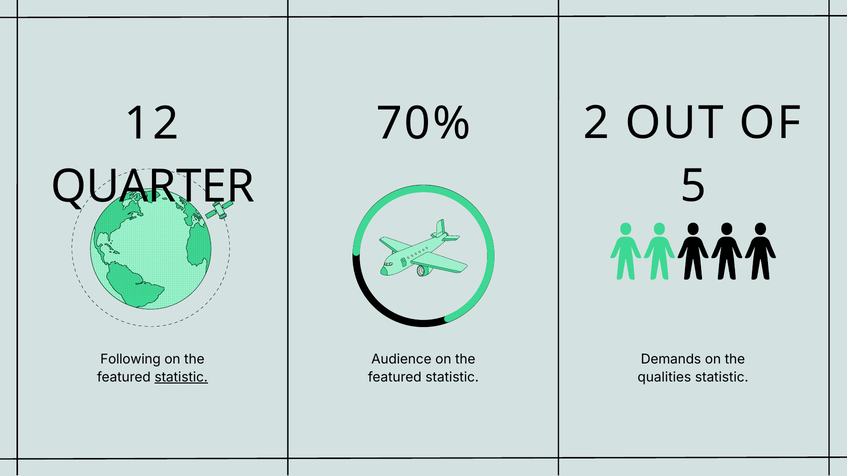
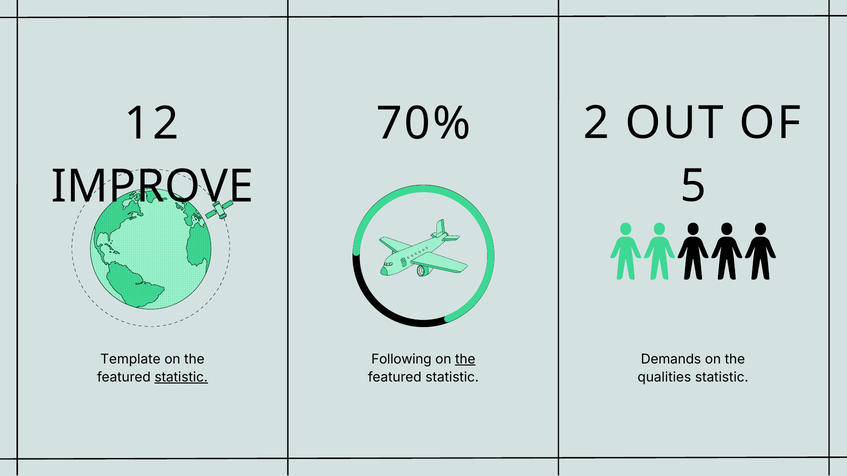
QUARTER: QUARTER -> IMPROVE (152, 187)
Following: Following -> Template (130, 359)
Audience: Audience -> Following (401, 359)
the underline: none -> present (465, 359)
